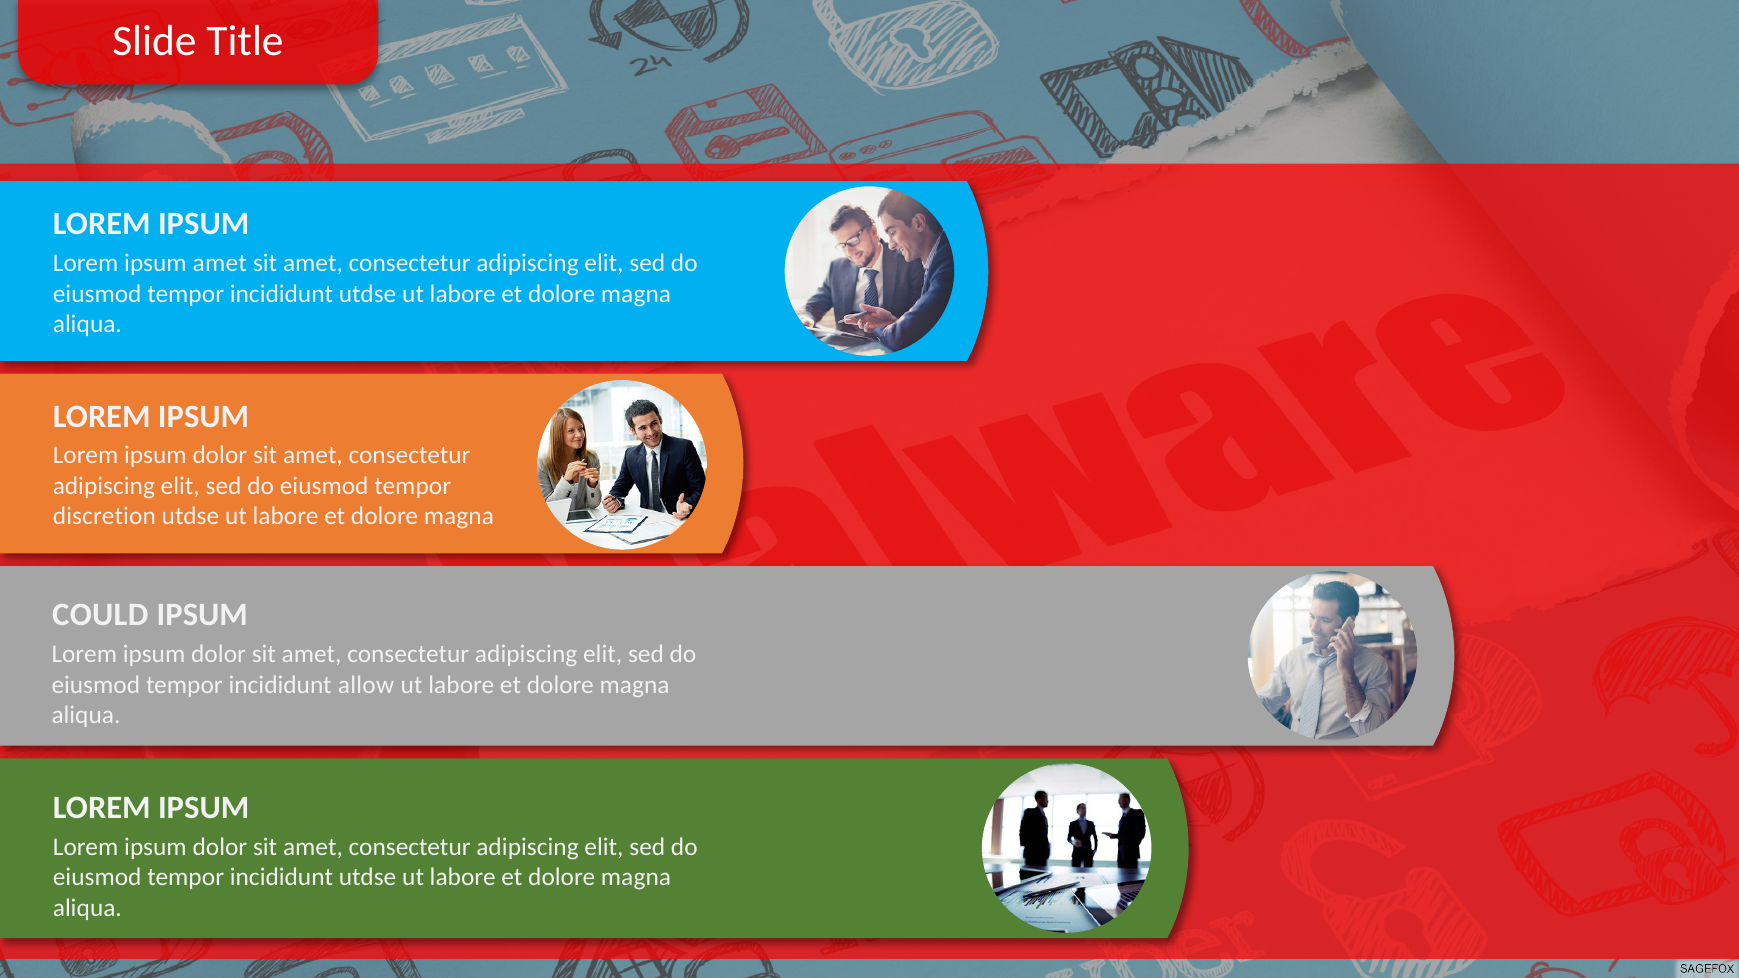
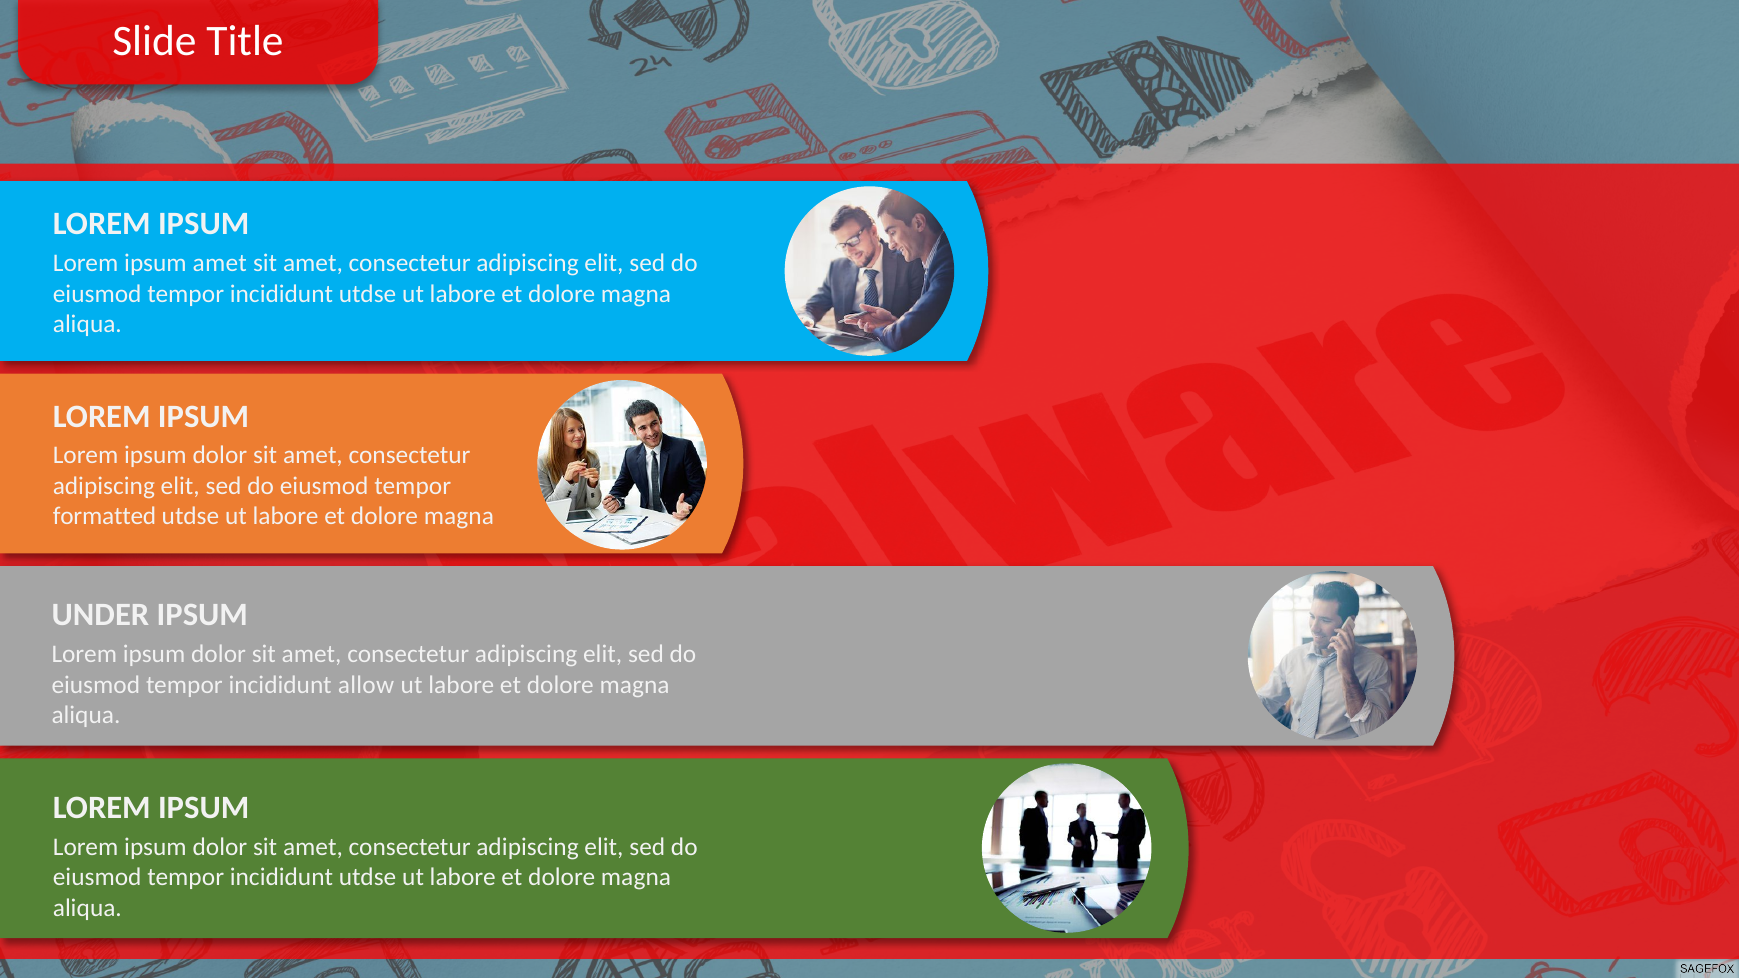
discretion: discretion -> formatted (105, 517)
COULD: COULD -> UNDER (100, 615)
